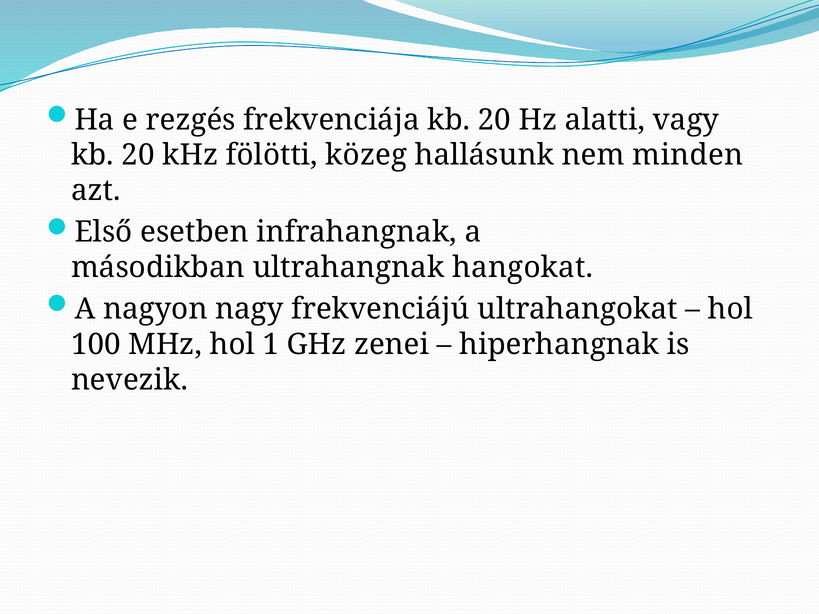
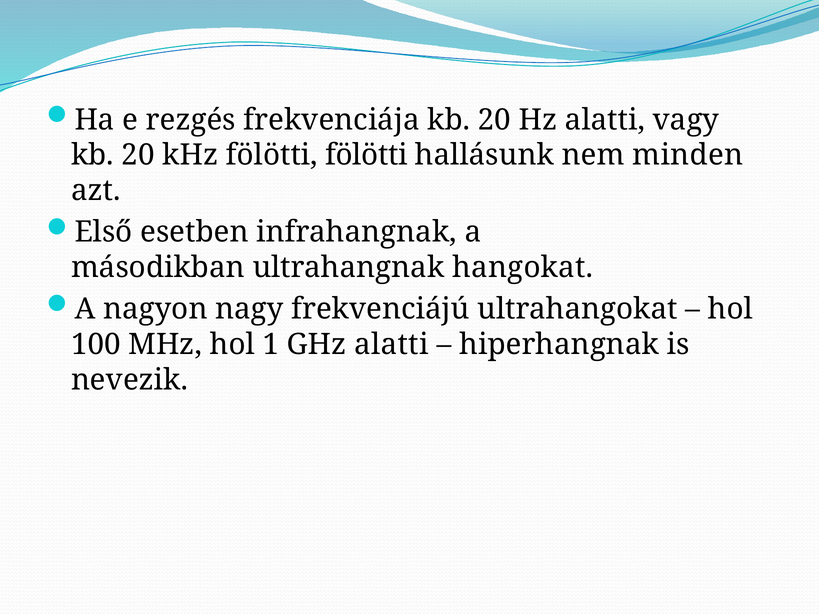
fölötti közeg: közeg -> fölötti (366, 155)
GHz zenei: zenei -> alatti (391, 344)
